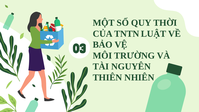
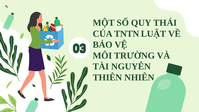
THỜI: THỜI -> THÁI (165, 23)
